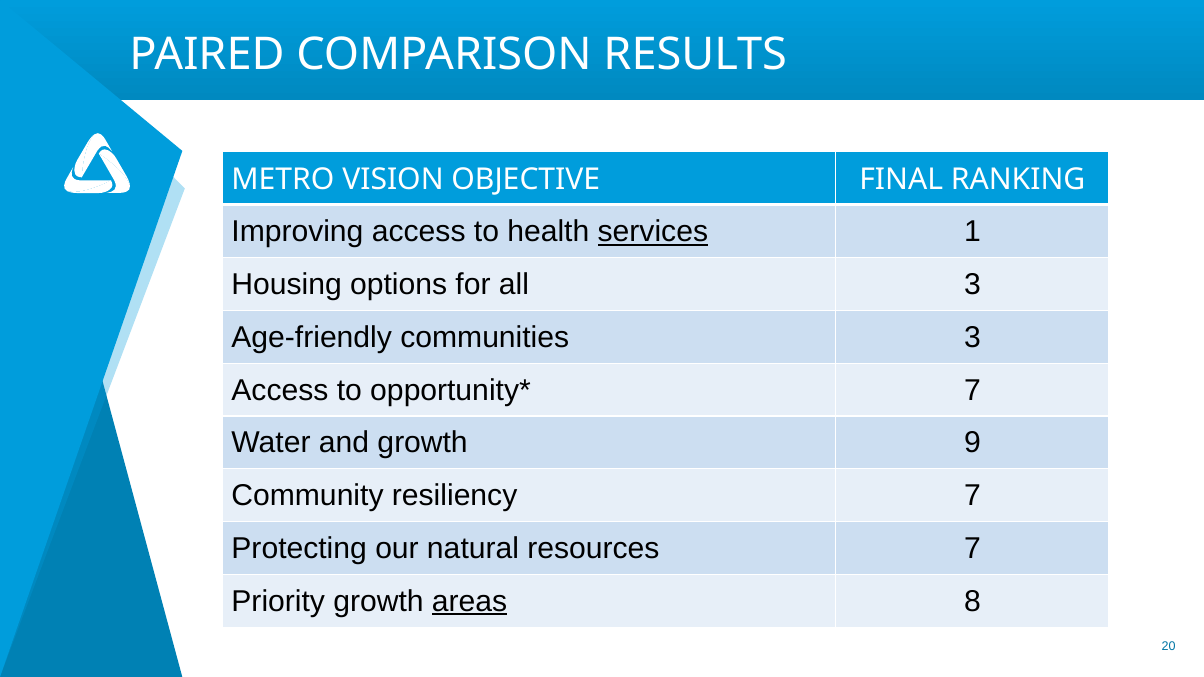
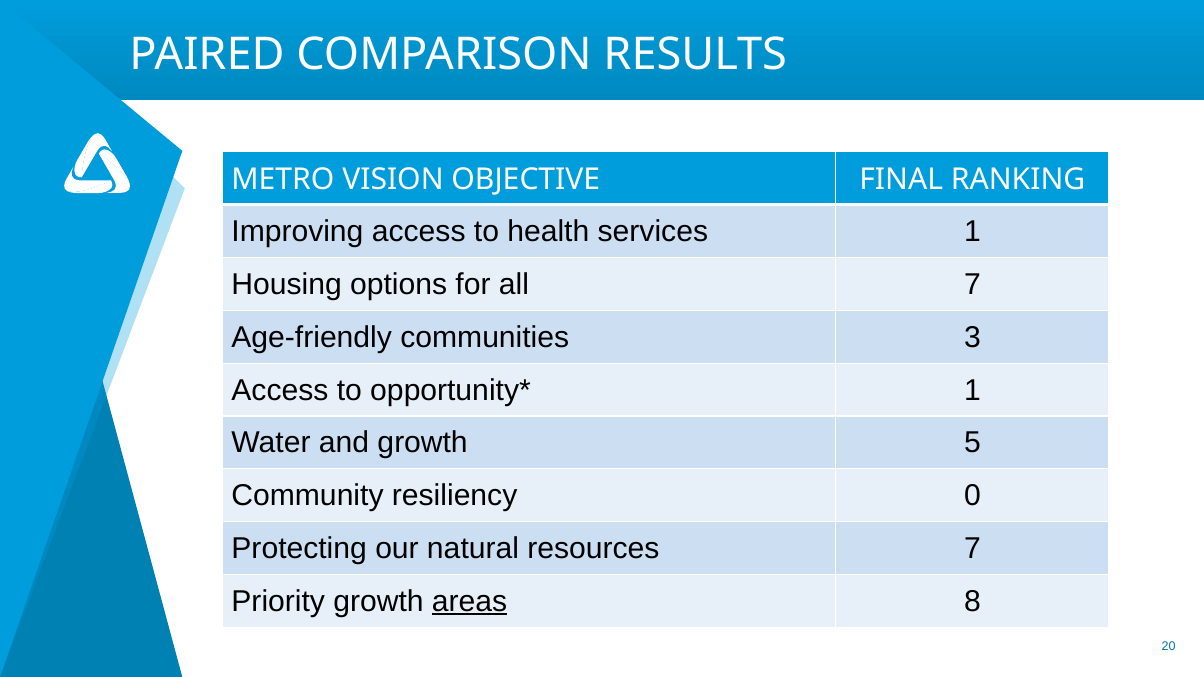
services underline: present -> none (653, 232)
all 3: 3 -> 7 (972, 285)
7: 7 -> 1 (972, 390)
9: 9 -> 5 (972, 443)
resiliency 7: 7 -> 0 (972, 496)
